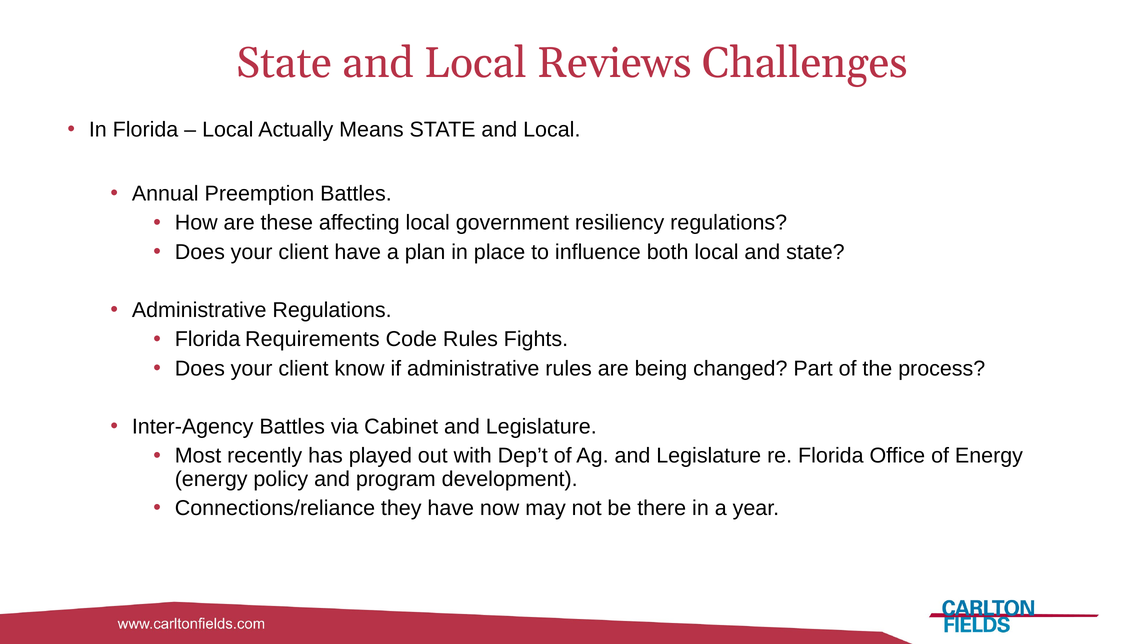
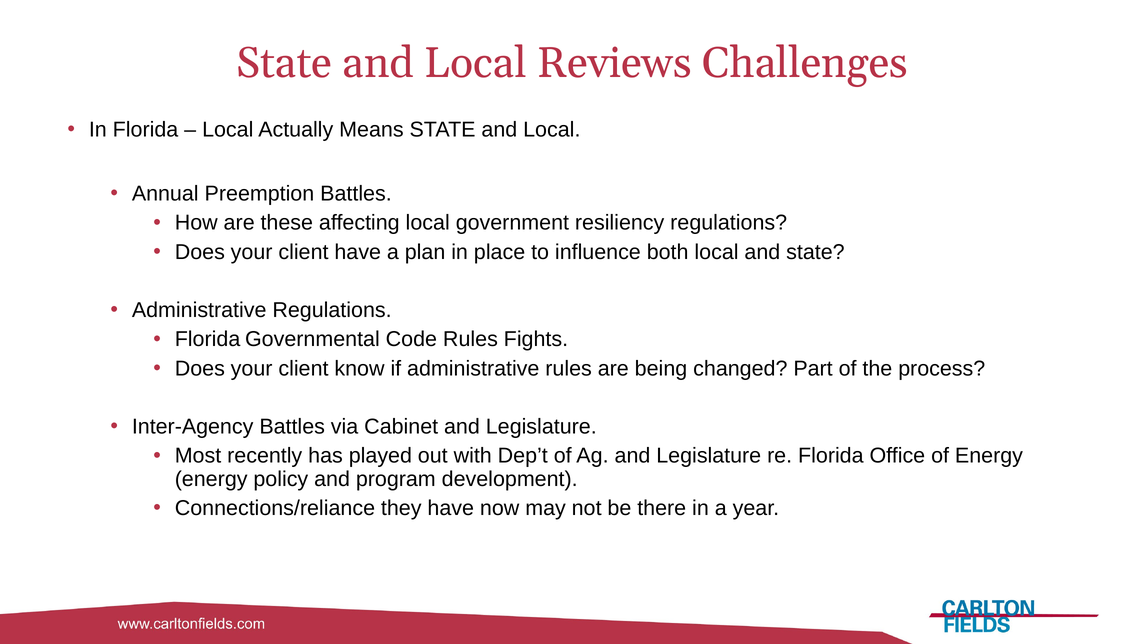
Requirements: Requirements -> Governmental (312, 339)
